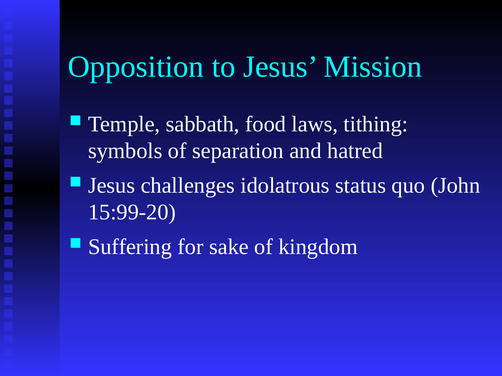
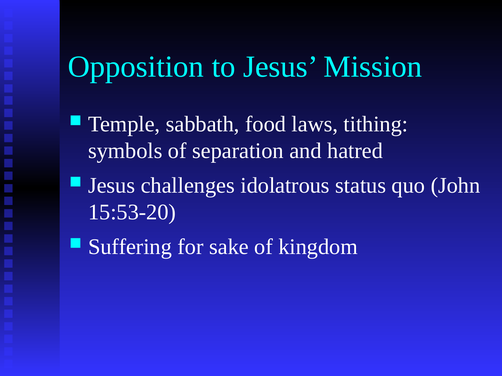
15:99-20: 15:99-20 -> 15:53-20 (132, 212)
